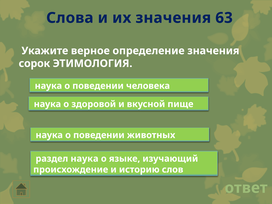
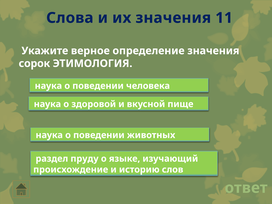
63: 63 -> 11 (224, 18)
раздел наука: наука -> пруду (85, 159)
